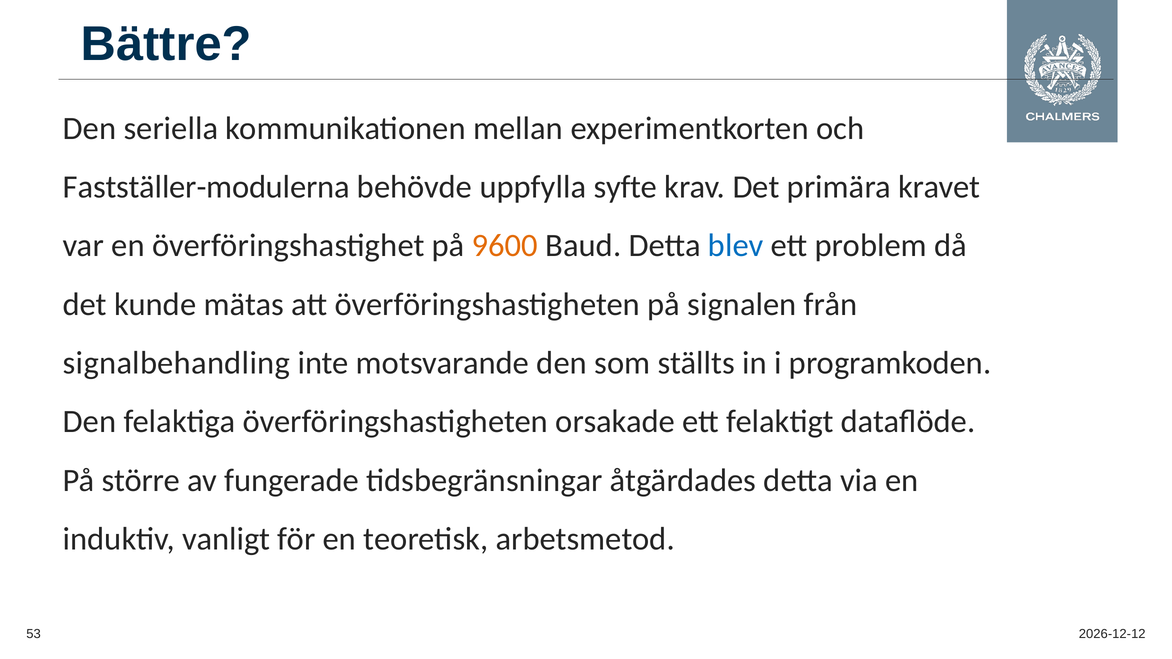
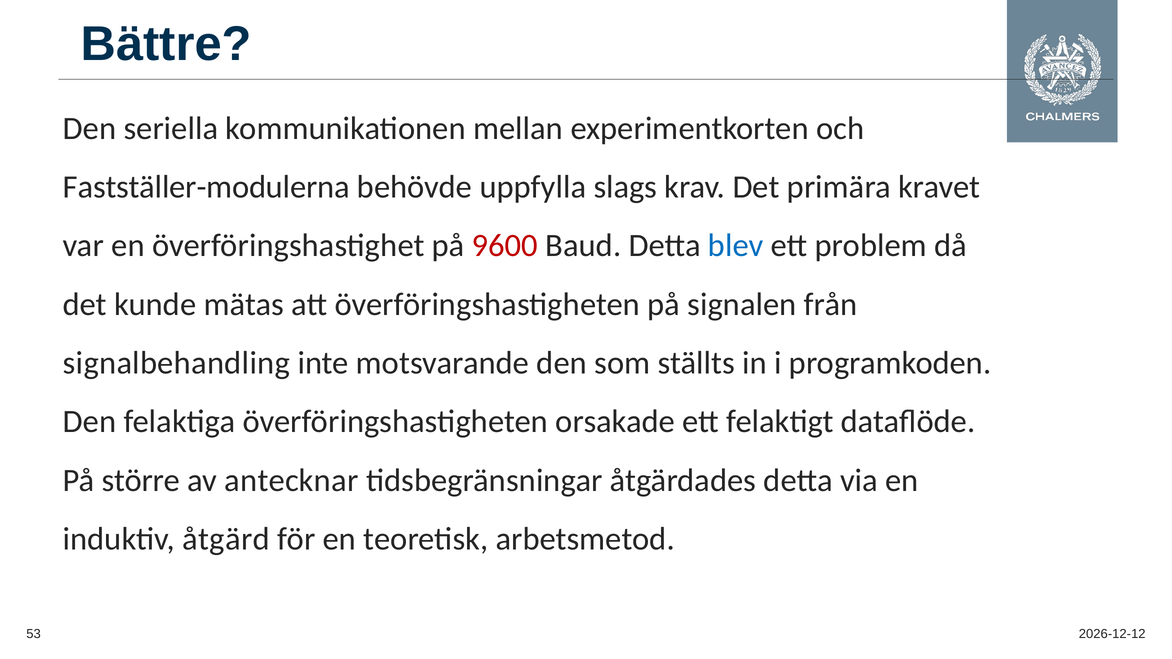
syfte: syfte -> slags (625, 187)
9600 colour: orange -> red (505, 246)
fungerade: fungerade -> antecknar (291, 480)
vanligt: vanligt -> åtgärd (226, 539)
